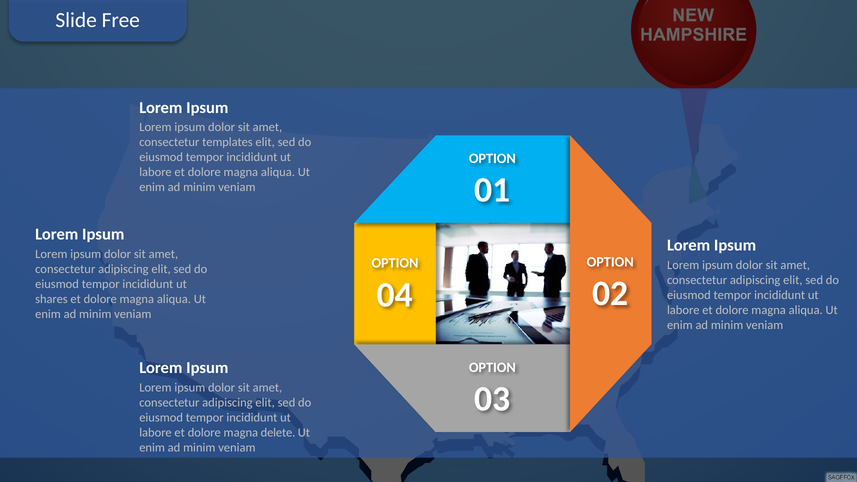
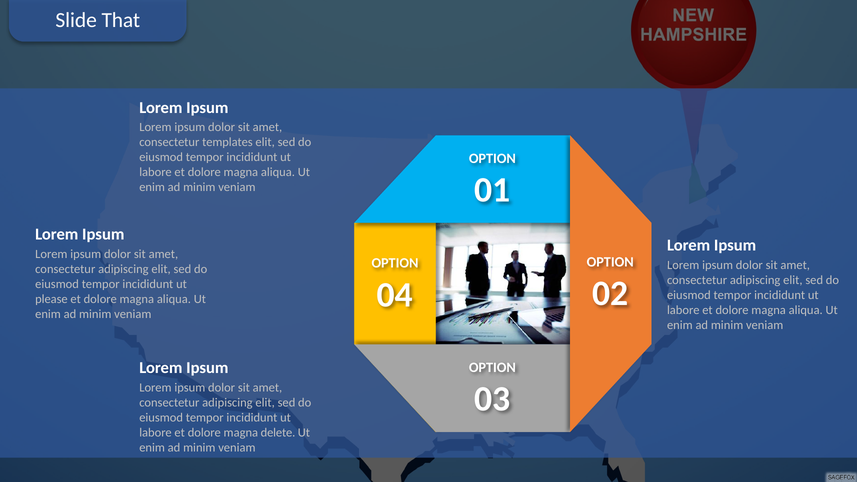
Free: Free -> That (121, 20)
shares: shares -> please (51, 299)
